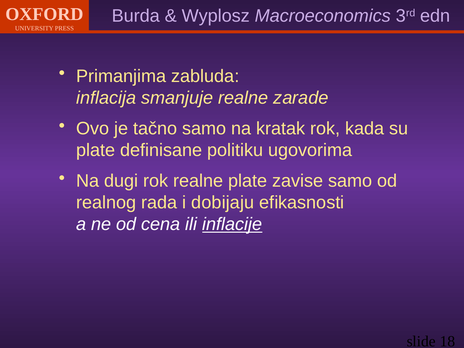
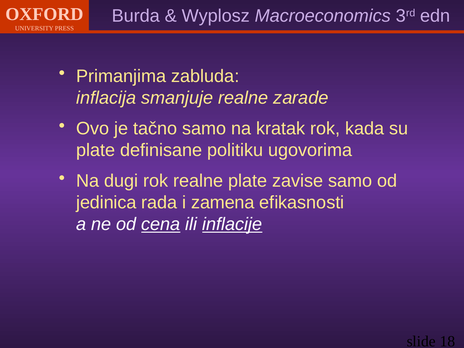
realnog: realnog -> jedinica (106, 203)
dobijaju: dobijaju -> zamena (223, 203)
cena underline: none -> present (161, 224)
